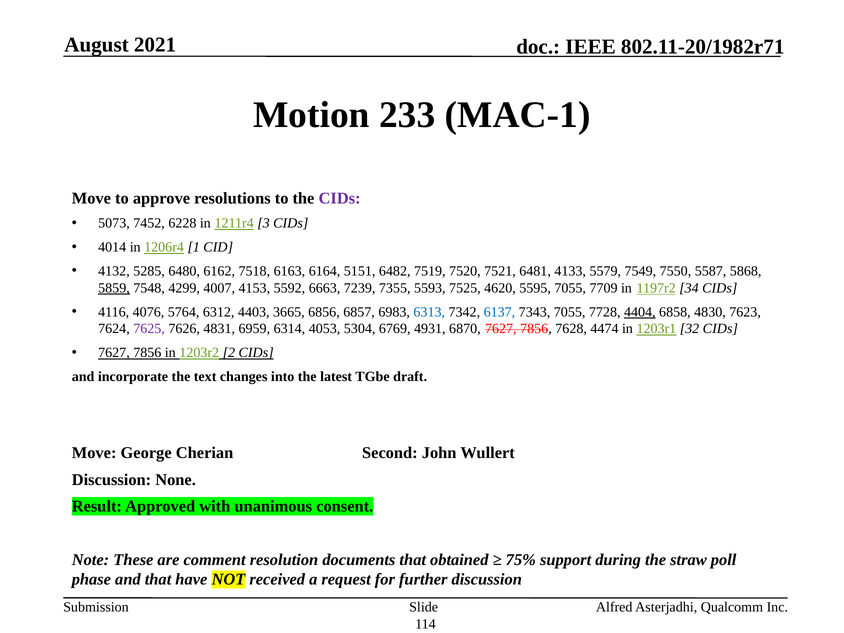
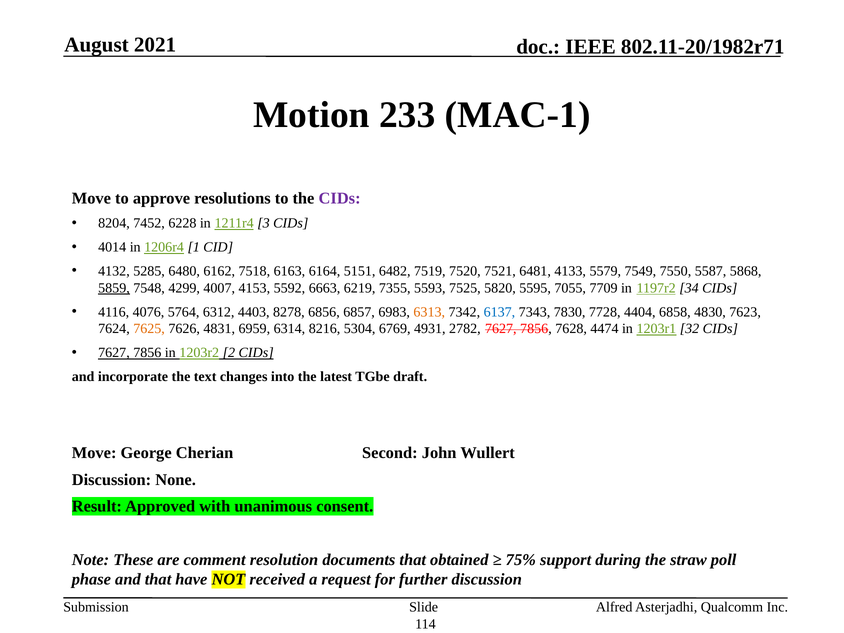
5073: 5073 -> 8204 (114, 223)
7239: 7239 -> 6219 (360, 288)
4620: 4620 -> 5820 (500, 288)
3665: 3665 -> 8278 (289, 312)
6313 colour: blue -> orange (429, 312)
7343 7055: 7055 -> 7830 (570, 312)
4404 underline: present -> none (640, 312)
7625 colour: purple -> orange (149, 329)
4053: 4053 -> 8216 (325, 329)
6870: 6870 -> 2782 (465, 329)
